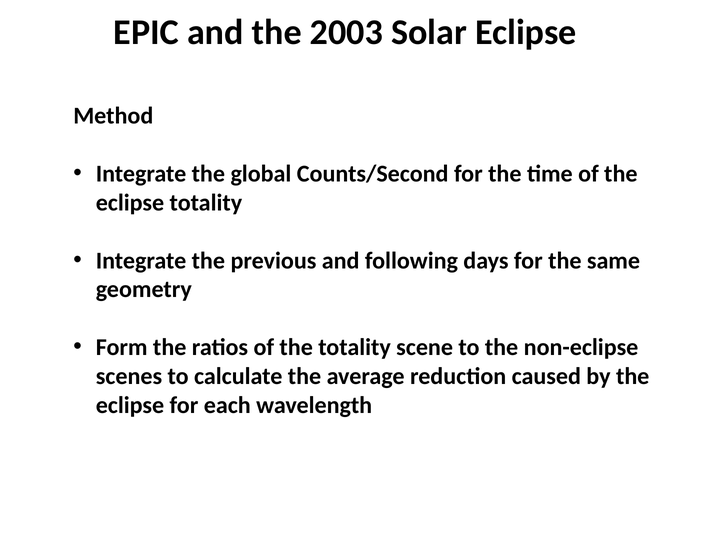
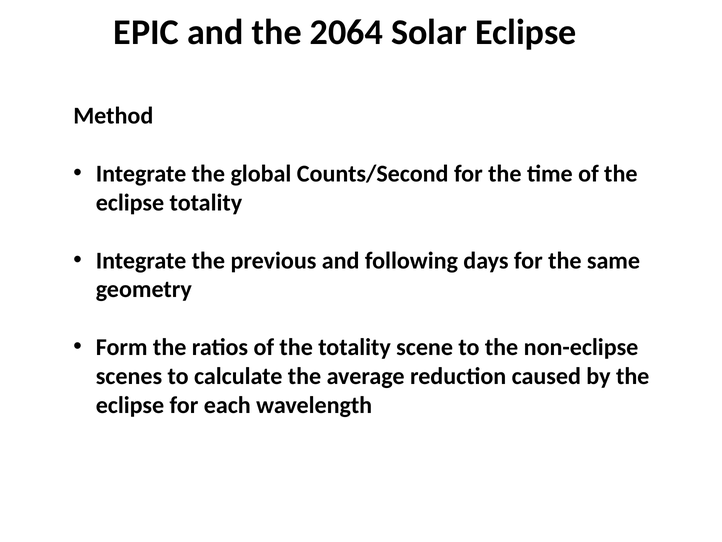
2003: 2003 -> 2064 (346, 32)
